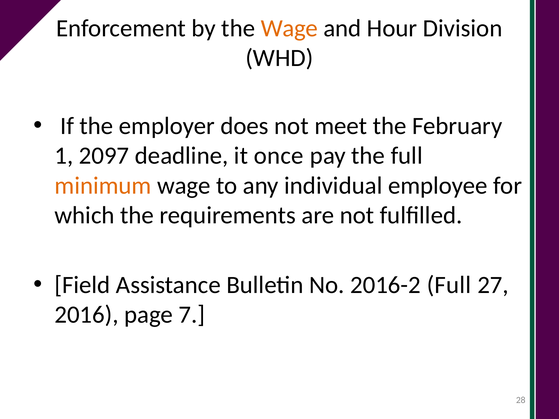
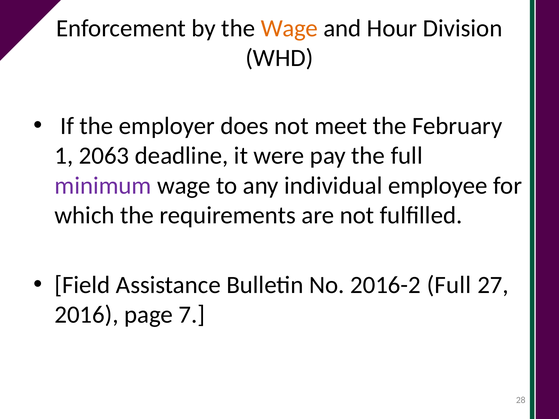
2097: 2097 -> 2063 (104, 156)
once: once -> were (279, 156)
minimum colour: orange -> purple (103, 186)
